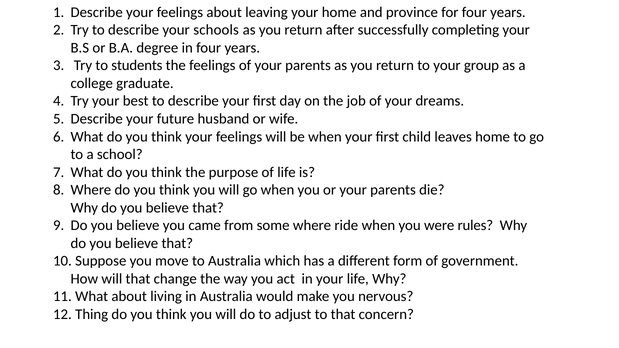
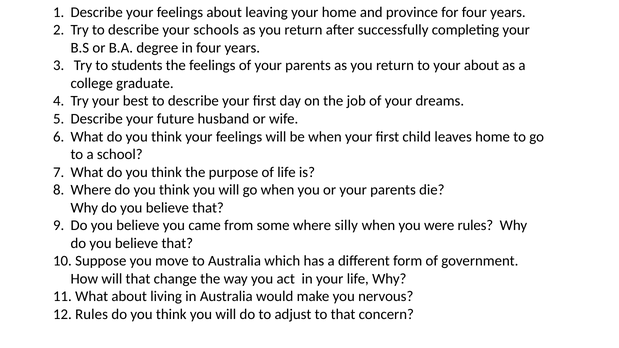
your group: group -> about (481, 66)
ride: ride -> silly (346, 226)
Thing: Thing -> Rules (92, 315)
